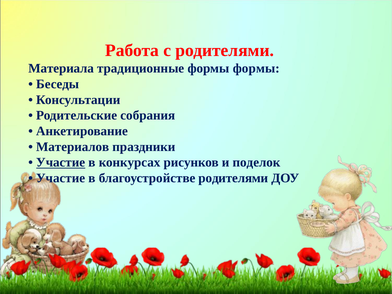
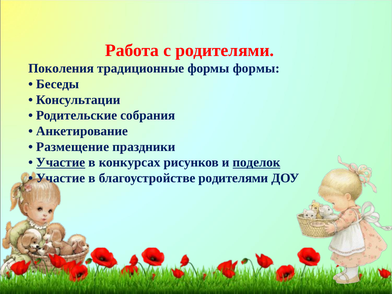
Материала: Материала -> Поколения (61, 68)
Материалов: Материалов -> Размещение (73, 147)
поделок underline: none -> present (257, 162)
